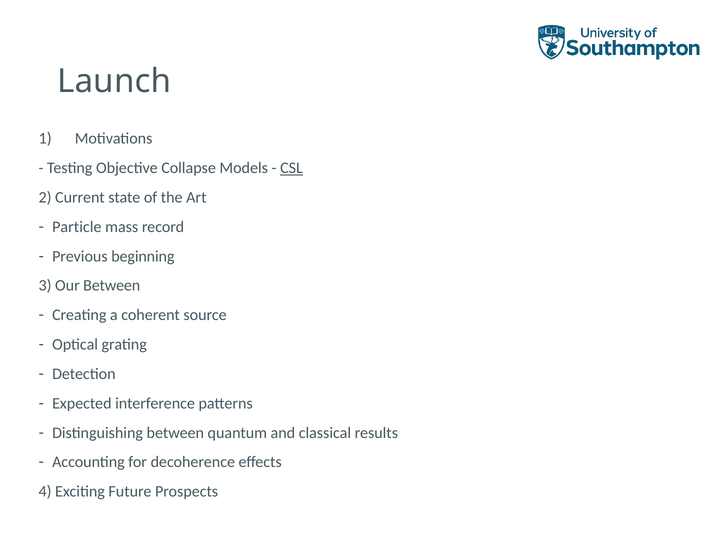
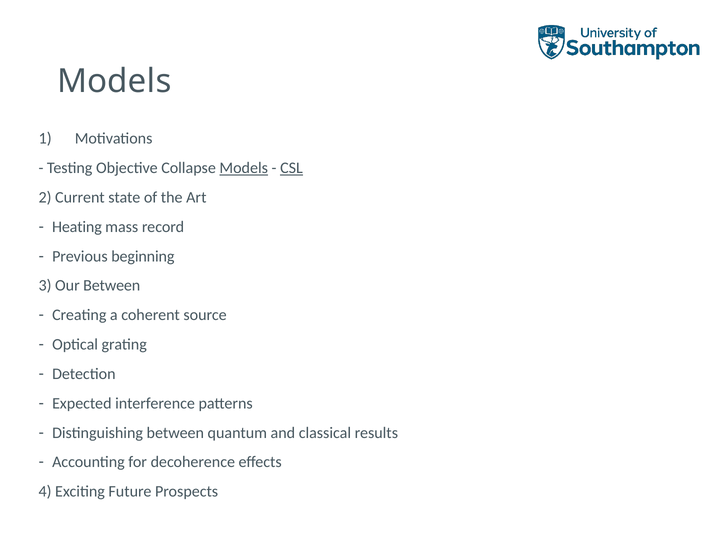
Launch: Launch -> Models (114, 81)
Models underline: none -> present (244, 168)
Particle: Particle -> Heating (77, 227)
